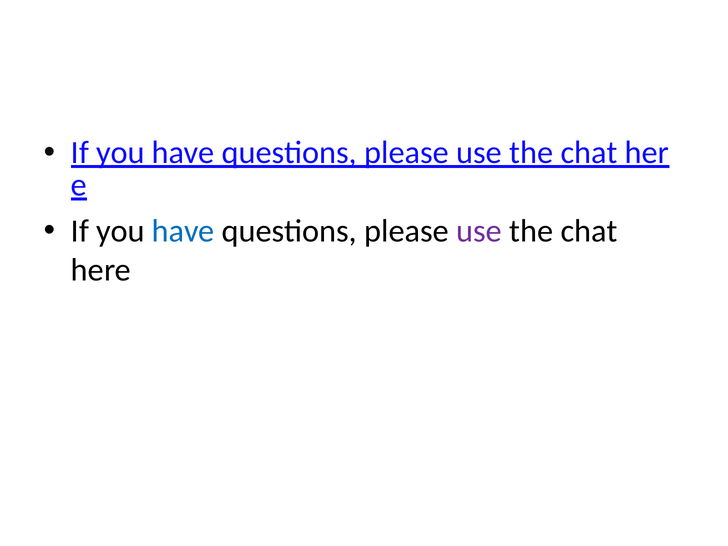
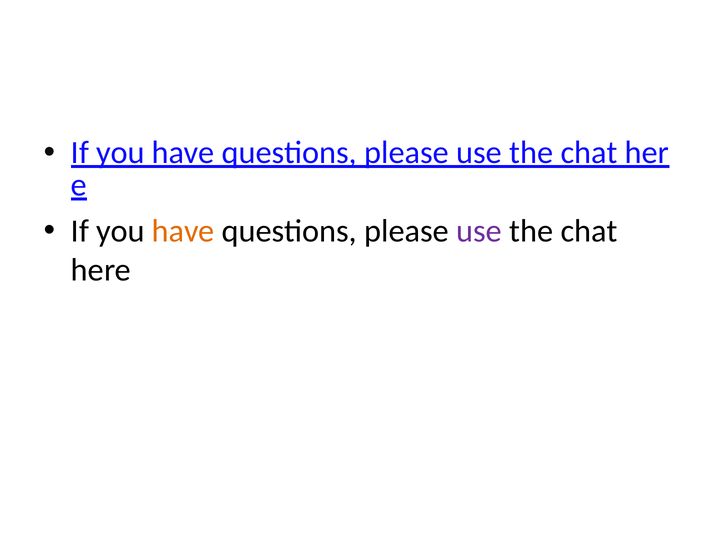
have colour: blue -> orange (183, 231)
